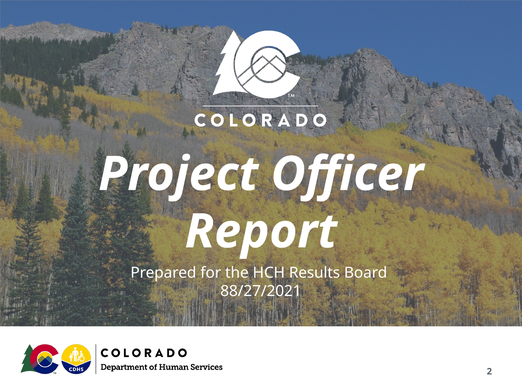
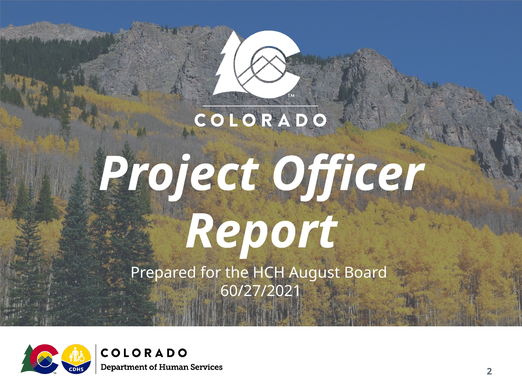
Results: Results -> August (314, 273)
88/27/2021: 88/27/2021 -> 60/27/2021 (261, 291)
